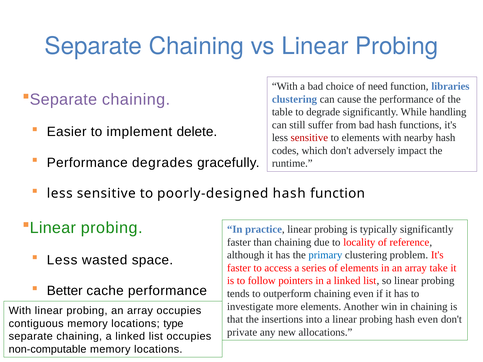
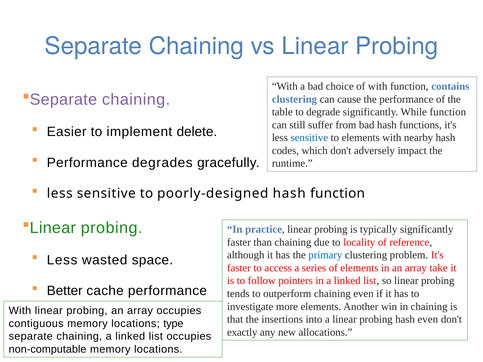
of need: need -> with (378, 86)
libraries: libraries -> contains (450, 86)
While handling: handling -> function (448, 112)
sensitive colour: red -> blue (309, 138)
private: private -> exactly (242, 332)
